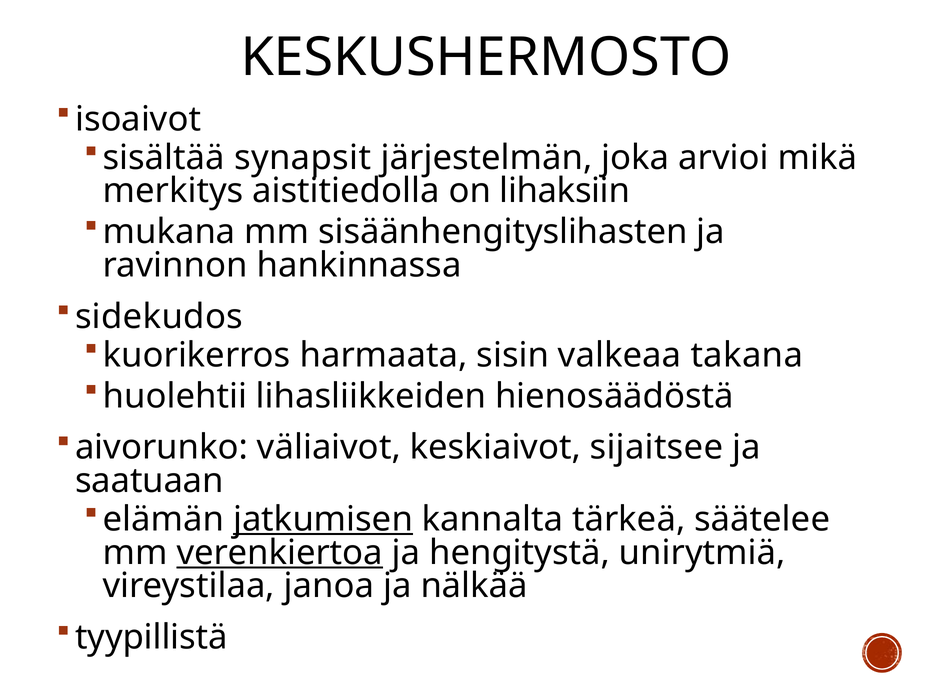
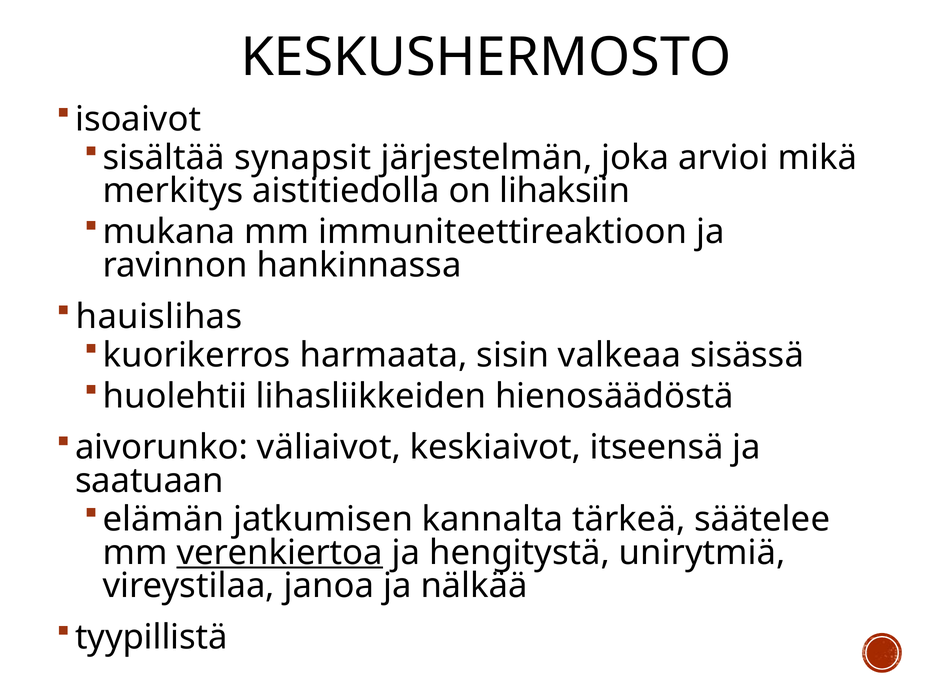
sisäänhengityslihasten: sisäänhengityslihasten -> immuniteettireaktioon (503, 232)
sidekudos: sidekudos -> hauislihas (159, 316)
takana: takana -> sisässä (747, 355)
sijaitsee: sijaitsee -> itseensä (657, 447)
jatkumisen underline: present -> none (323, 519)
